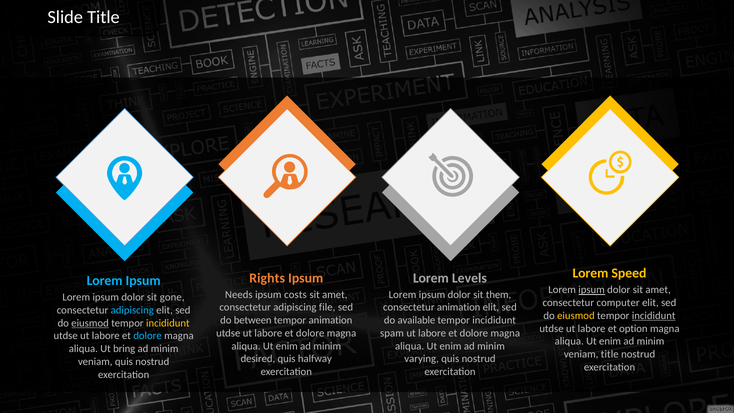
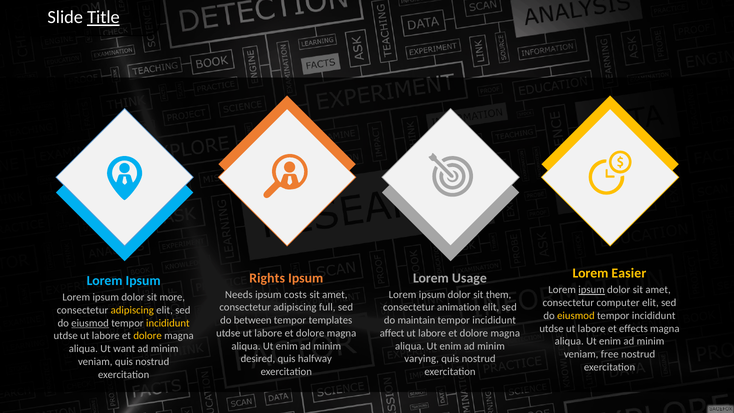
Title underline: none -> present (103, 17)
Speed: Speed -> Easier (629, 273)
Levels: Levels -> Usage (469, 278)
gone: gone -> more (172, 297)
file: file -> full (327, 307)
adipiscing colour: light blue -> yellow (132, 310)
incididunt underline: present -> none (654, 316)
tempor animation: animation -> templates (330, 320)
available: available -> maintain (416, 320)
option: option -> effects (633, 328)
spam: spam -> affect (392, 333)
dolore colour: light blue -> yellow (148, 336)
bring: bring -> want (124, 349)
veniam title: title -> free (610, 354)
